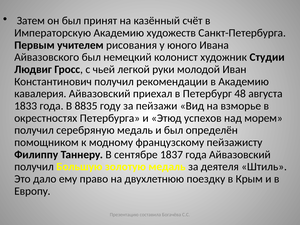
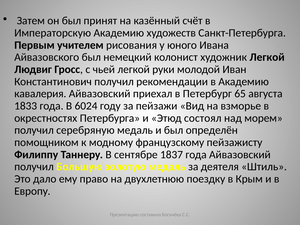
художник Студии: Студии -> Легкой (267, 57)
48: 48 -> 65 (240, 94)
8835: 8835 -> 6024 (86, 106)
успехов: успехов -> состоял (203, 118)
